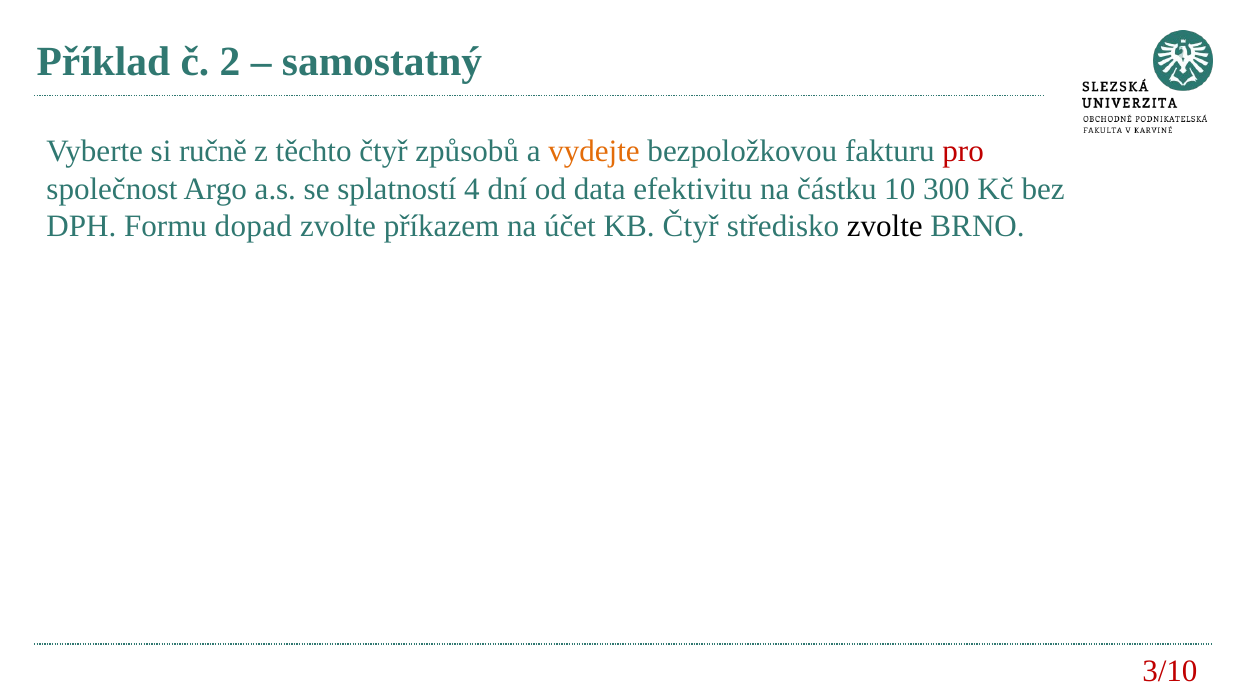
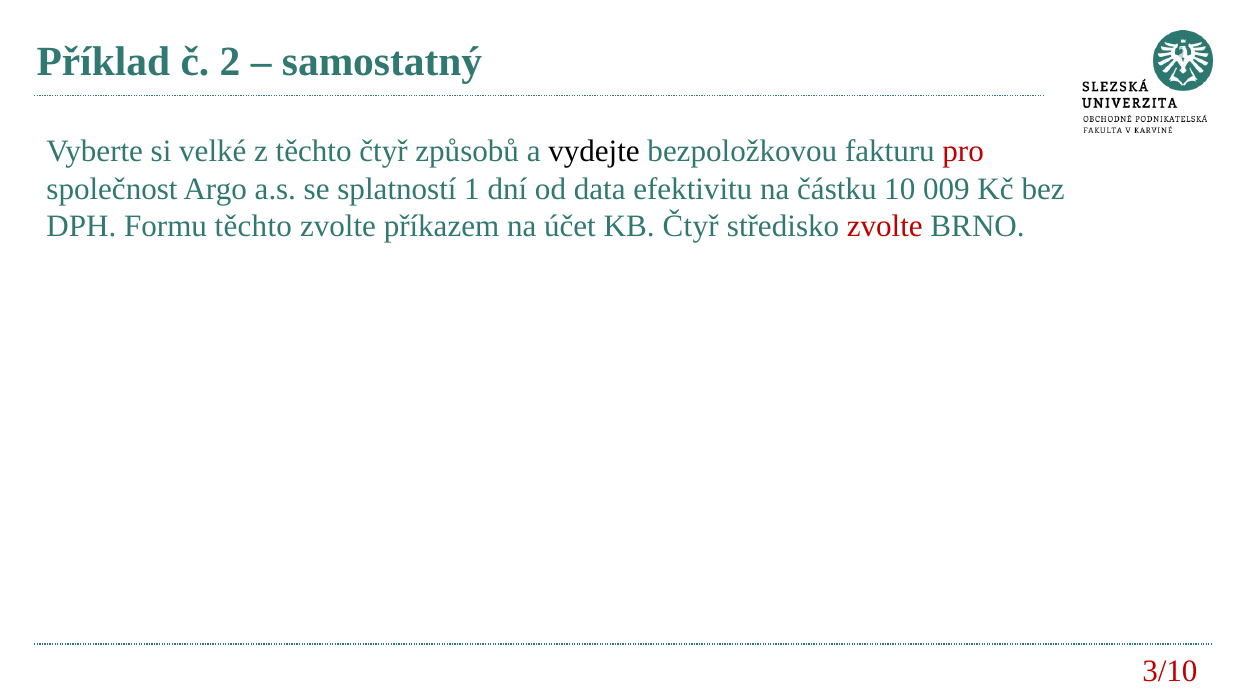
ručně: ručně -> velké (213, 152)
vydejte colour: orange -> black (594, 152)
4: 4 -> 1 (472, 189)
300: 300 -> 009 (946, 189)
Formu dopad: dopad -> těchto (253, 226)
zvolte colour: black -> red (885, 226)
